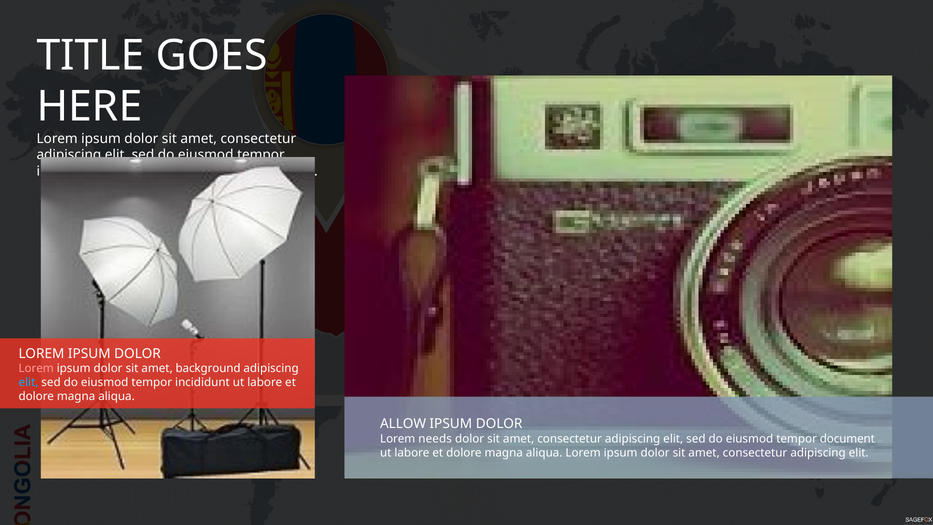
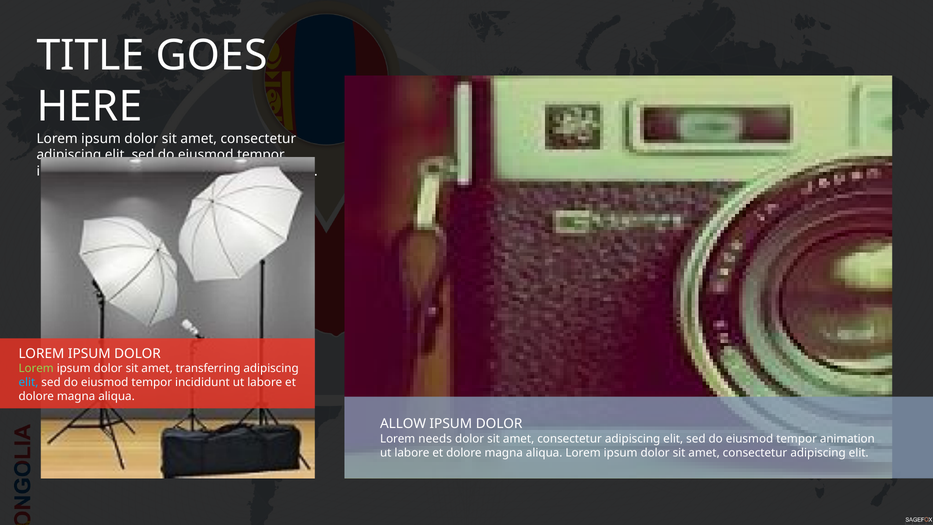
Lorem colour: pink -> light green (36, 368)
background: background -> transferring (208, 368)
document: document -> animation (847, 439)
